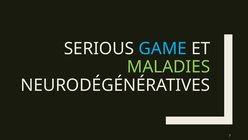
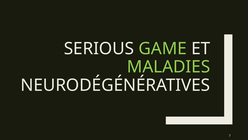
GAME colour: light blue -> light green (163, 48)
